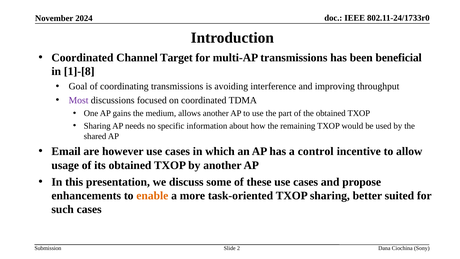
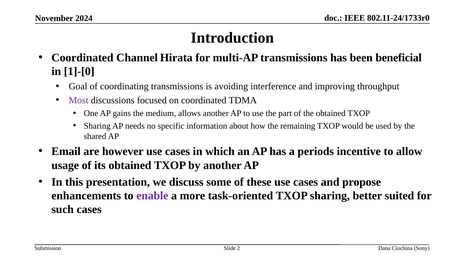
Target: Target -> Hirata (176, 58)
1]-[8: 1]-[8 -> 1]-[0 (79, 71)
control: control -> periods (316, 151)
enable colour: orange -> purple (152, 196)
